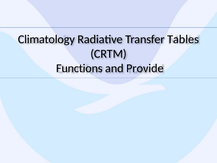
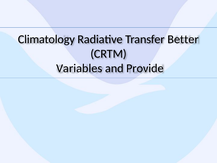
Tables: Tables -> Better (183, 39)
Functions: Functions -> Variables (79, 68)
